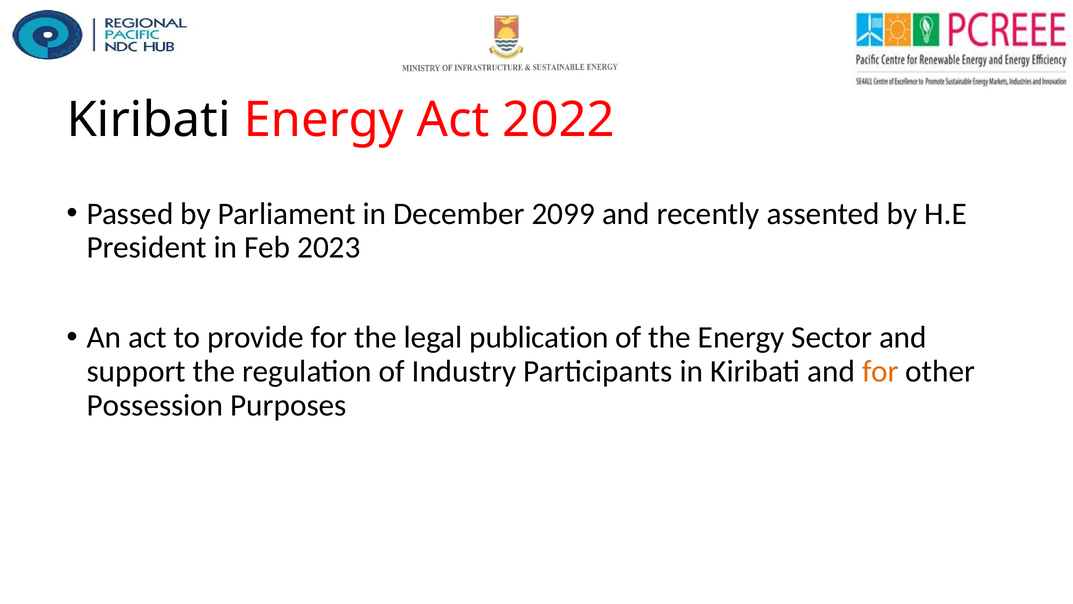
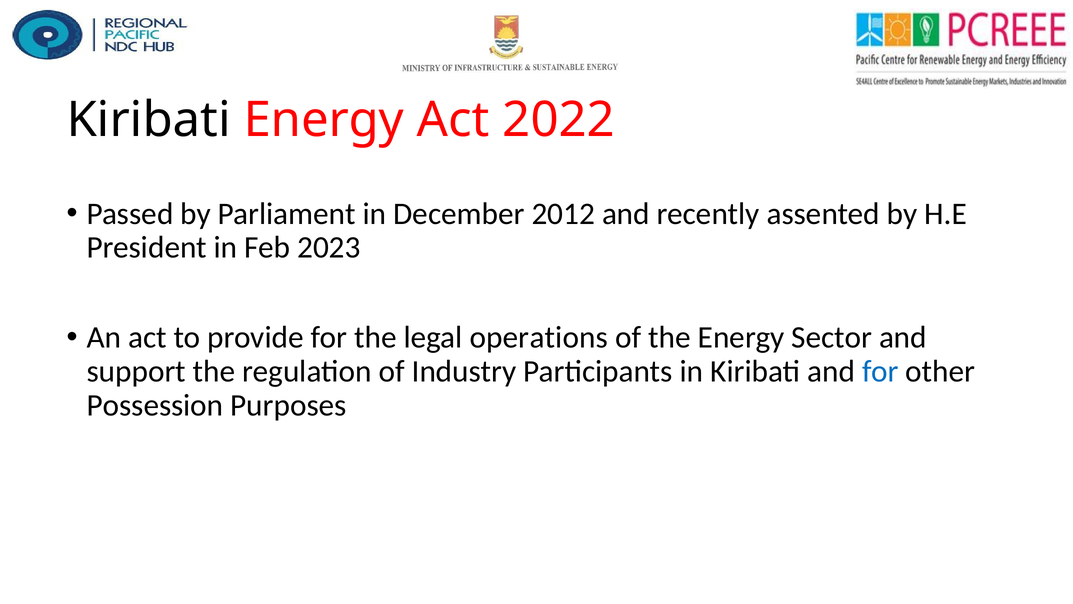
2099: 2099 -> 2012 (563, 214)
publication: publication -> operations (539, 337)
for colour: orange -> blue (880, 371)
